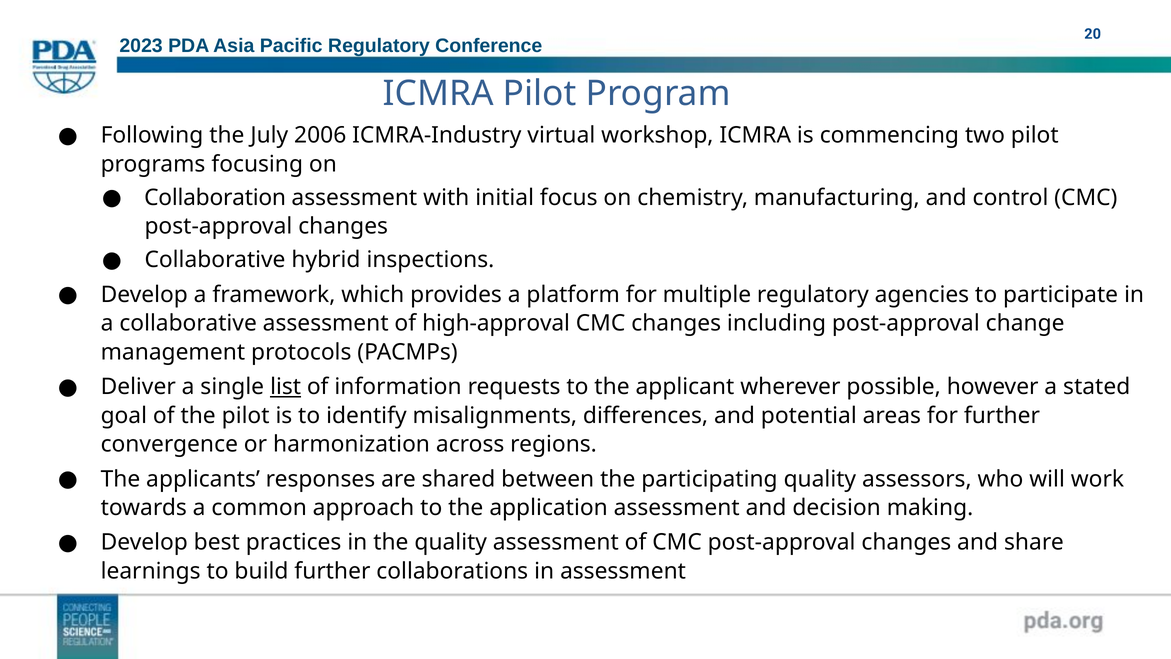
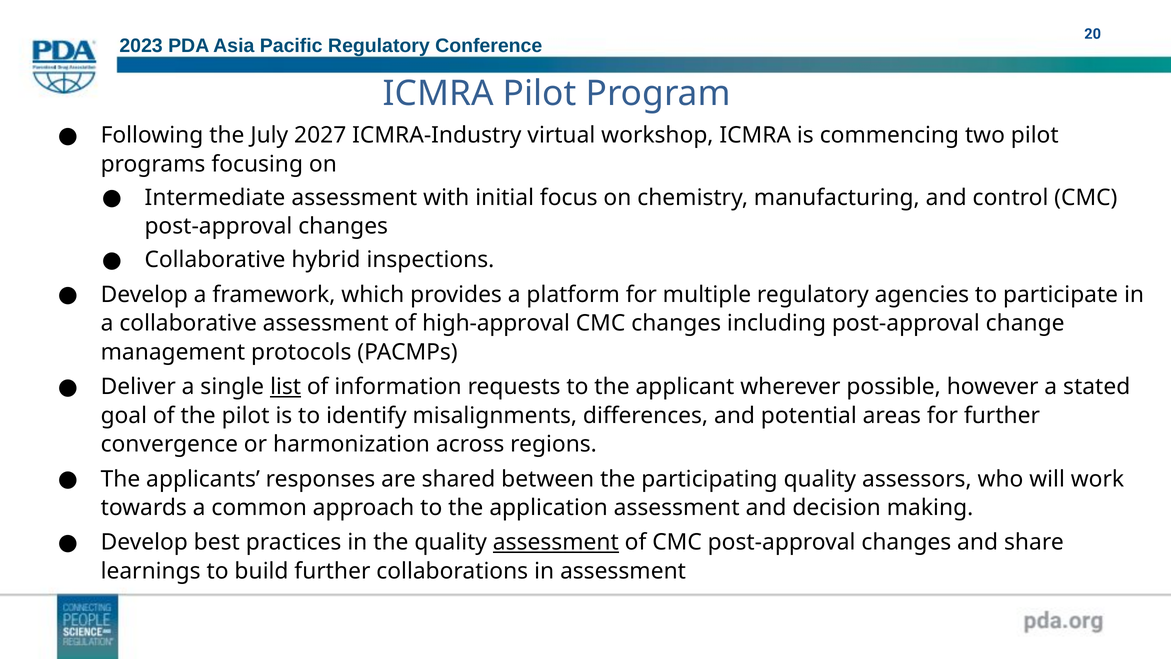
2006: 2006 -> 2027 (320, 135)
Collaboration: Collaboration -> Intermediate (215, 198)
assessment underline: none -> present (556, 542)
